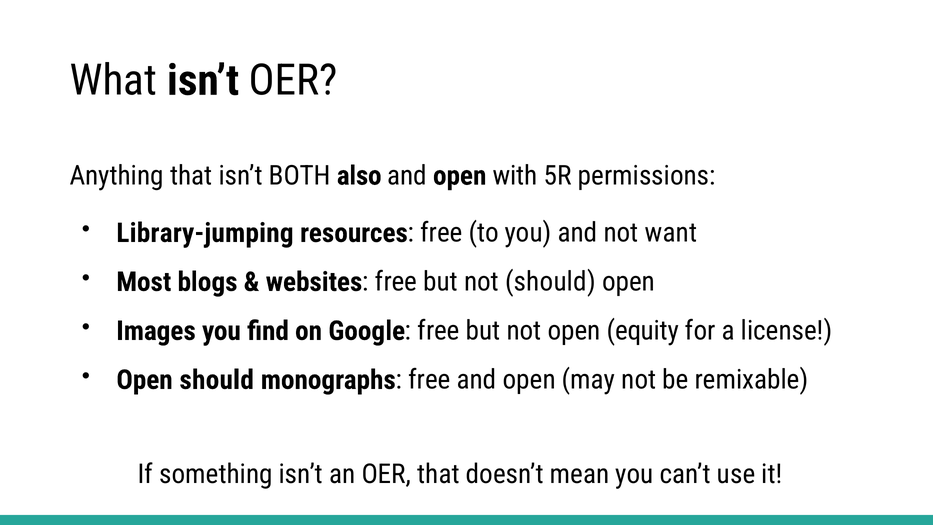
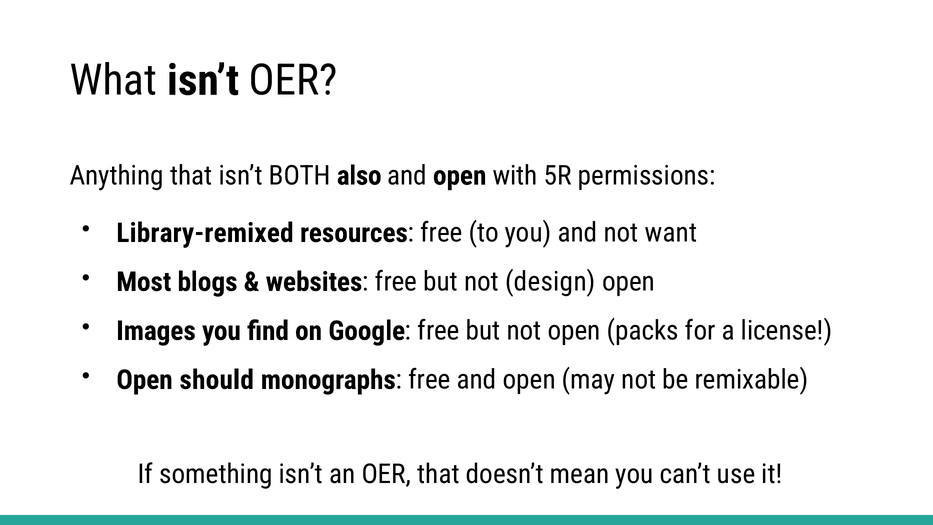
Library-jumping: Library-jumping -> Library-remixed (205, 233)
not should: should -> design (550, 282)
equity: equity -> packs (643, 331)
